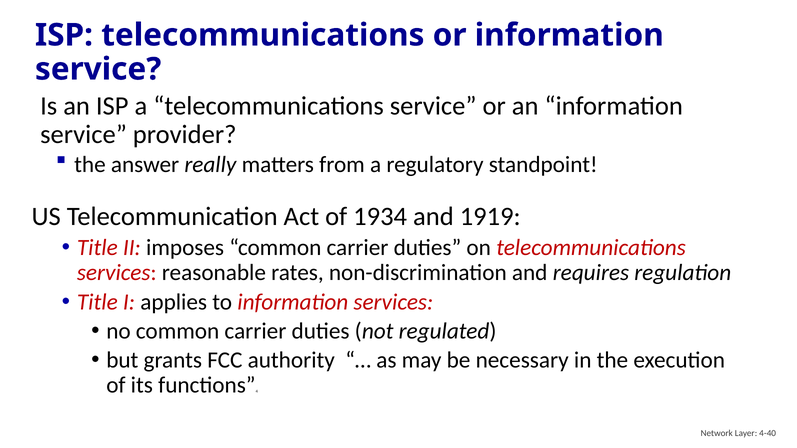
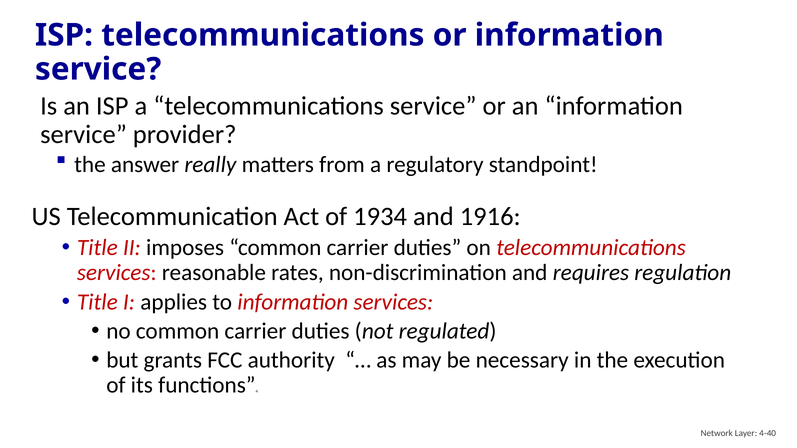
1919: 1919 -> 1916 (490, 217)
